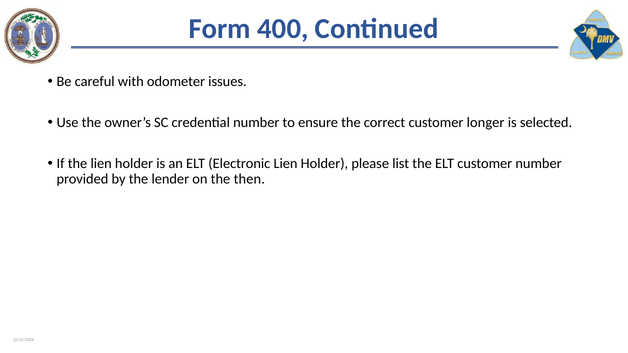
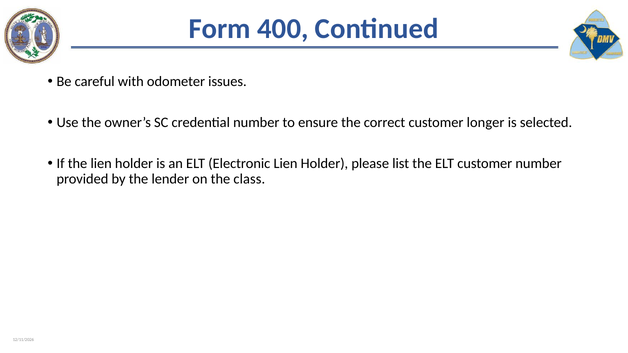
then: then -> class (249, 179)
